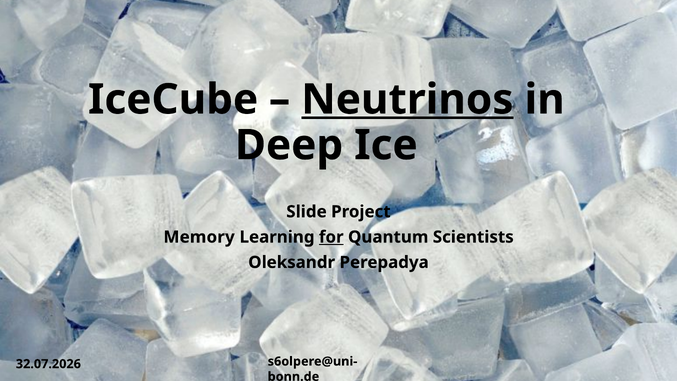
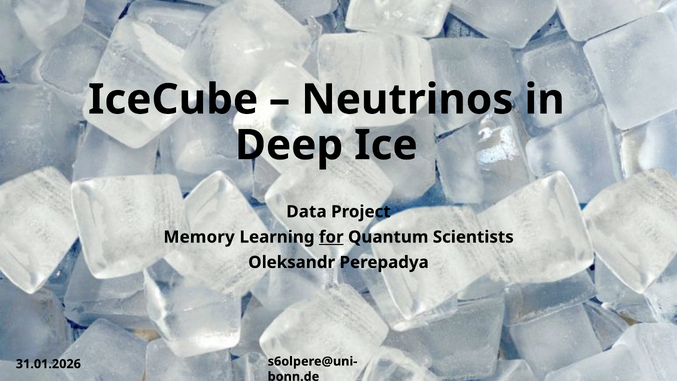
Neutrinos underline: present -> none (407, 99)
Slide: Slide -> Data (306, 212)
32.07.2026: 32.07.2026 -> 31.01.2026 (48, 364)
